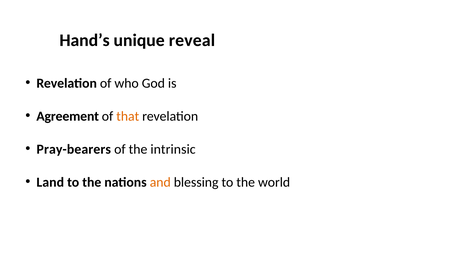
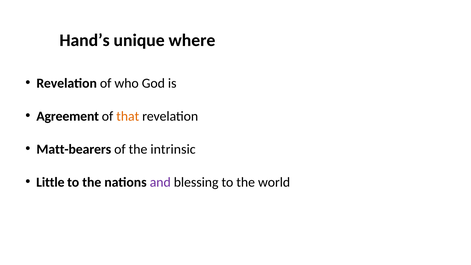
reveal: reveal -> where (192, 40)
Pray-bearers: Pray-bearers -> Matt-bearers (74, 149)
Land: Land -> Little (50, 182)
and colour: orange -> purple (160, 182)
